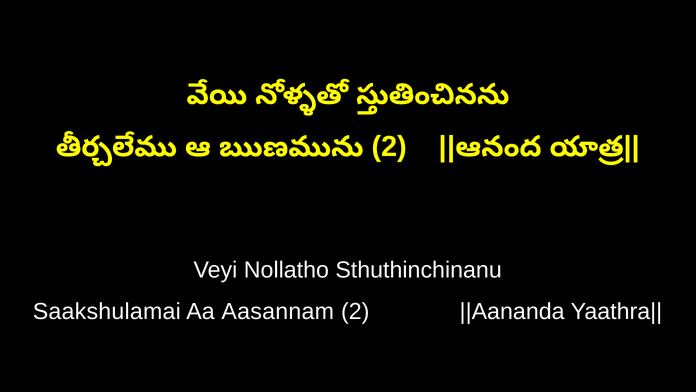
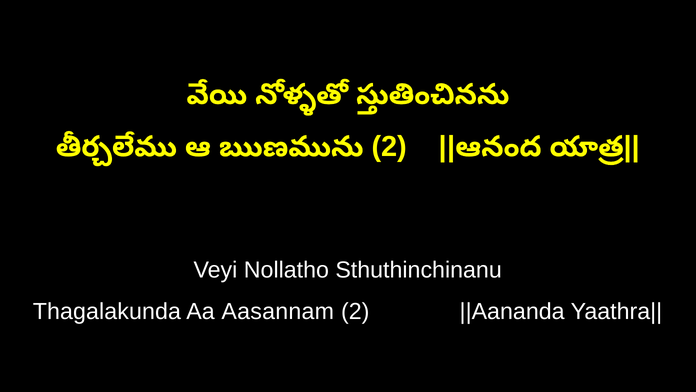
Saakshulamai: Saakshulamai -> Thagalakunda (107, 311)
